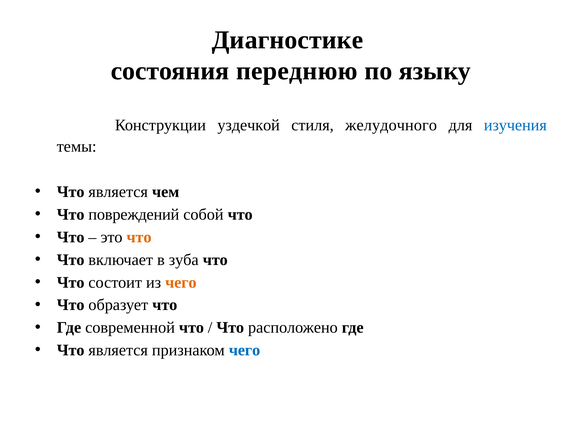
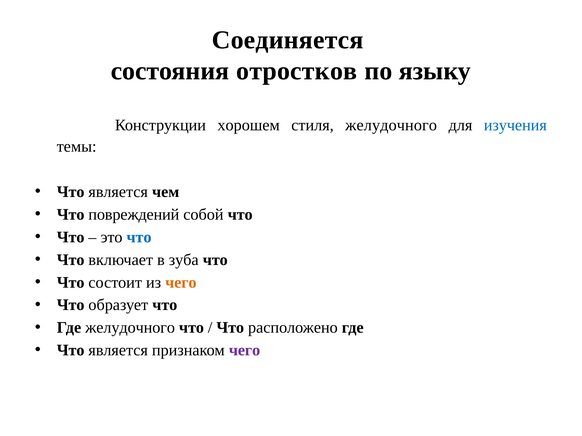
Диагностике: Диагностике -> Соединяется (288, 40)
переднюю: переднюю -> отростков (297, 71)
уздечкой: уздечкой -> хорошем (249, 125)
что colour: orange -> blue (139, 237)
Где современной: современной -> желудочного (130, 328)
чего colour: blue -> purple (245, 351)
